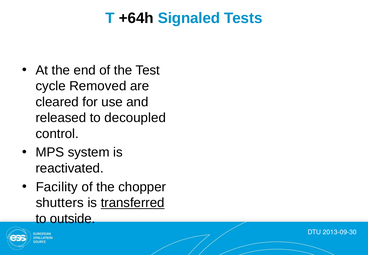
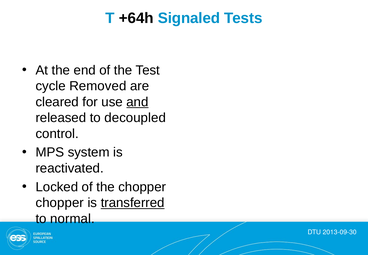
and underline: none -> present (137, 102)
Facility: Facility -> Locked (57, 187)
shutters: shutters -> chopper (60, 203)
outside: outside -> normal (73, 219)
